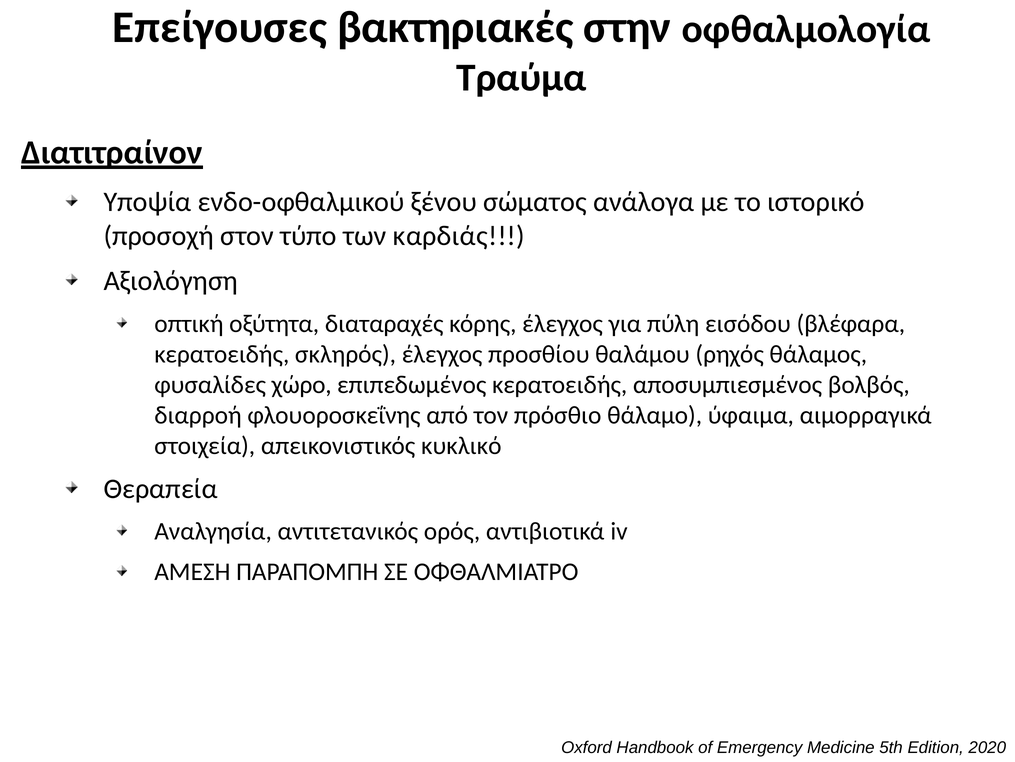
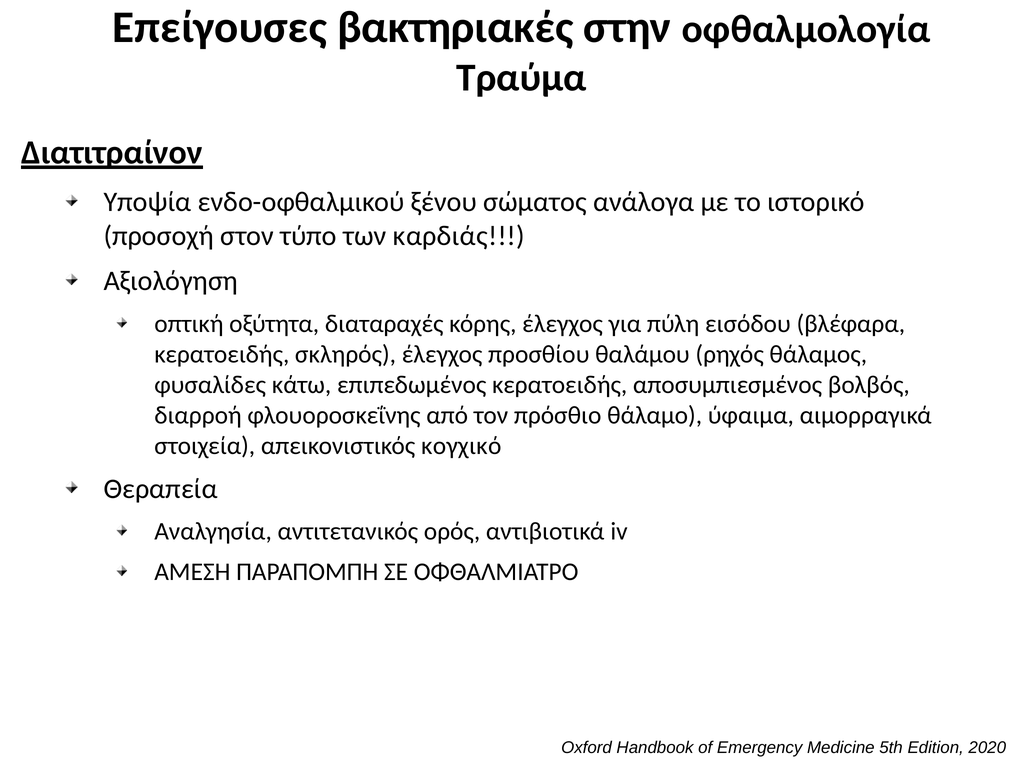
χώρο: χώρο -> κάτω (302, 384)
κυκλικό: κυκλικό -> κογχικό (461, 445)
